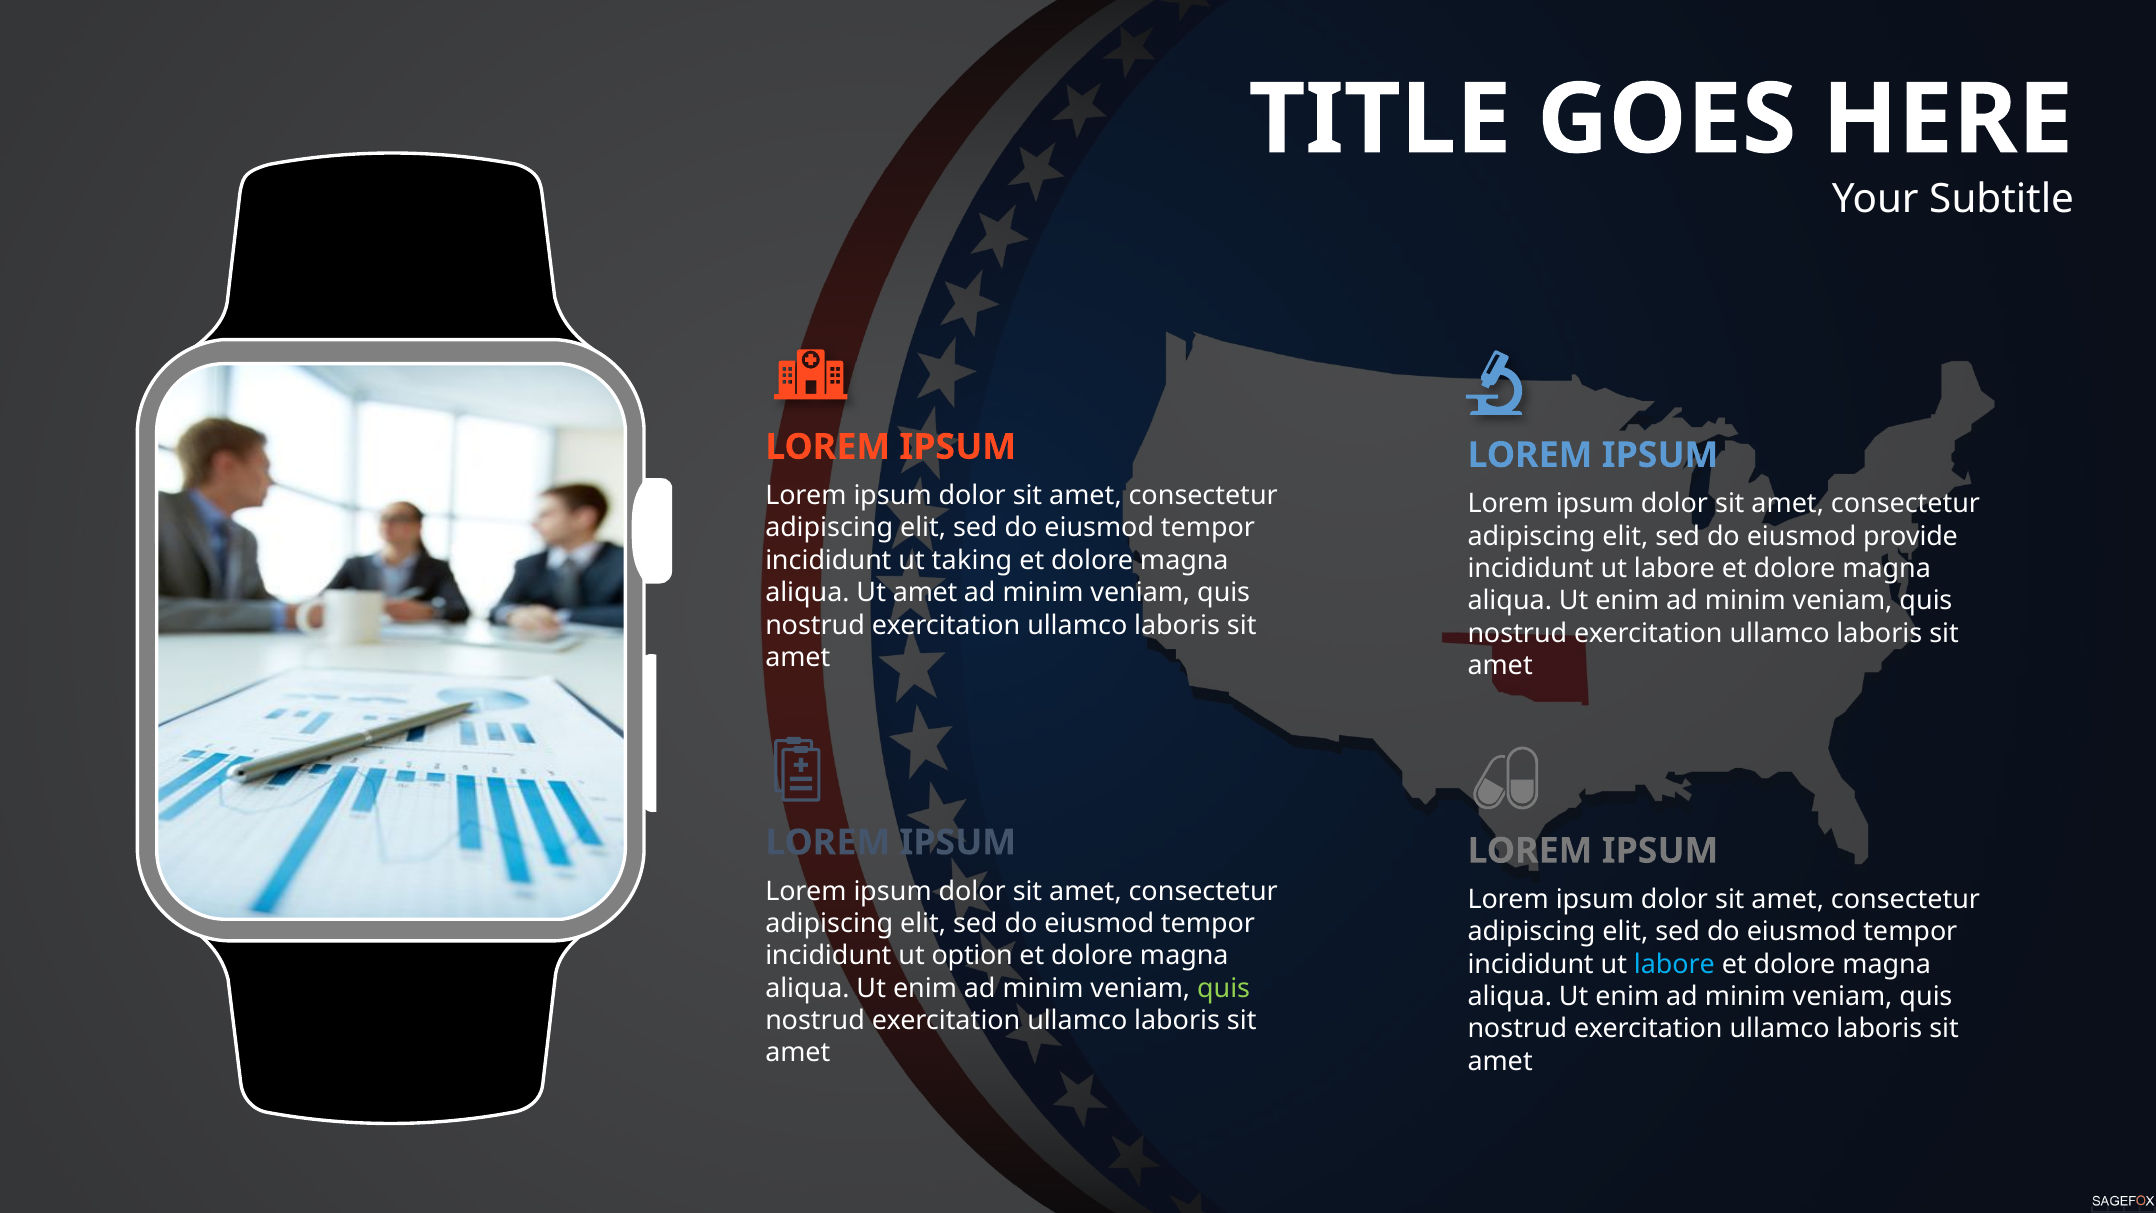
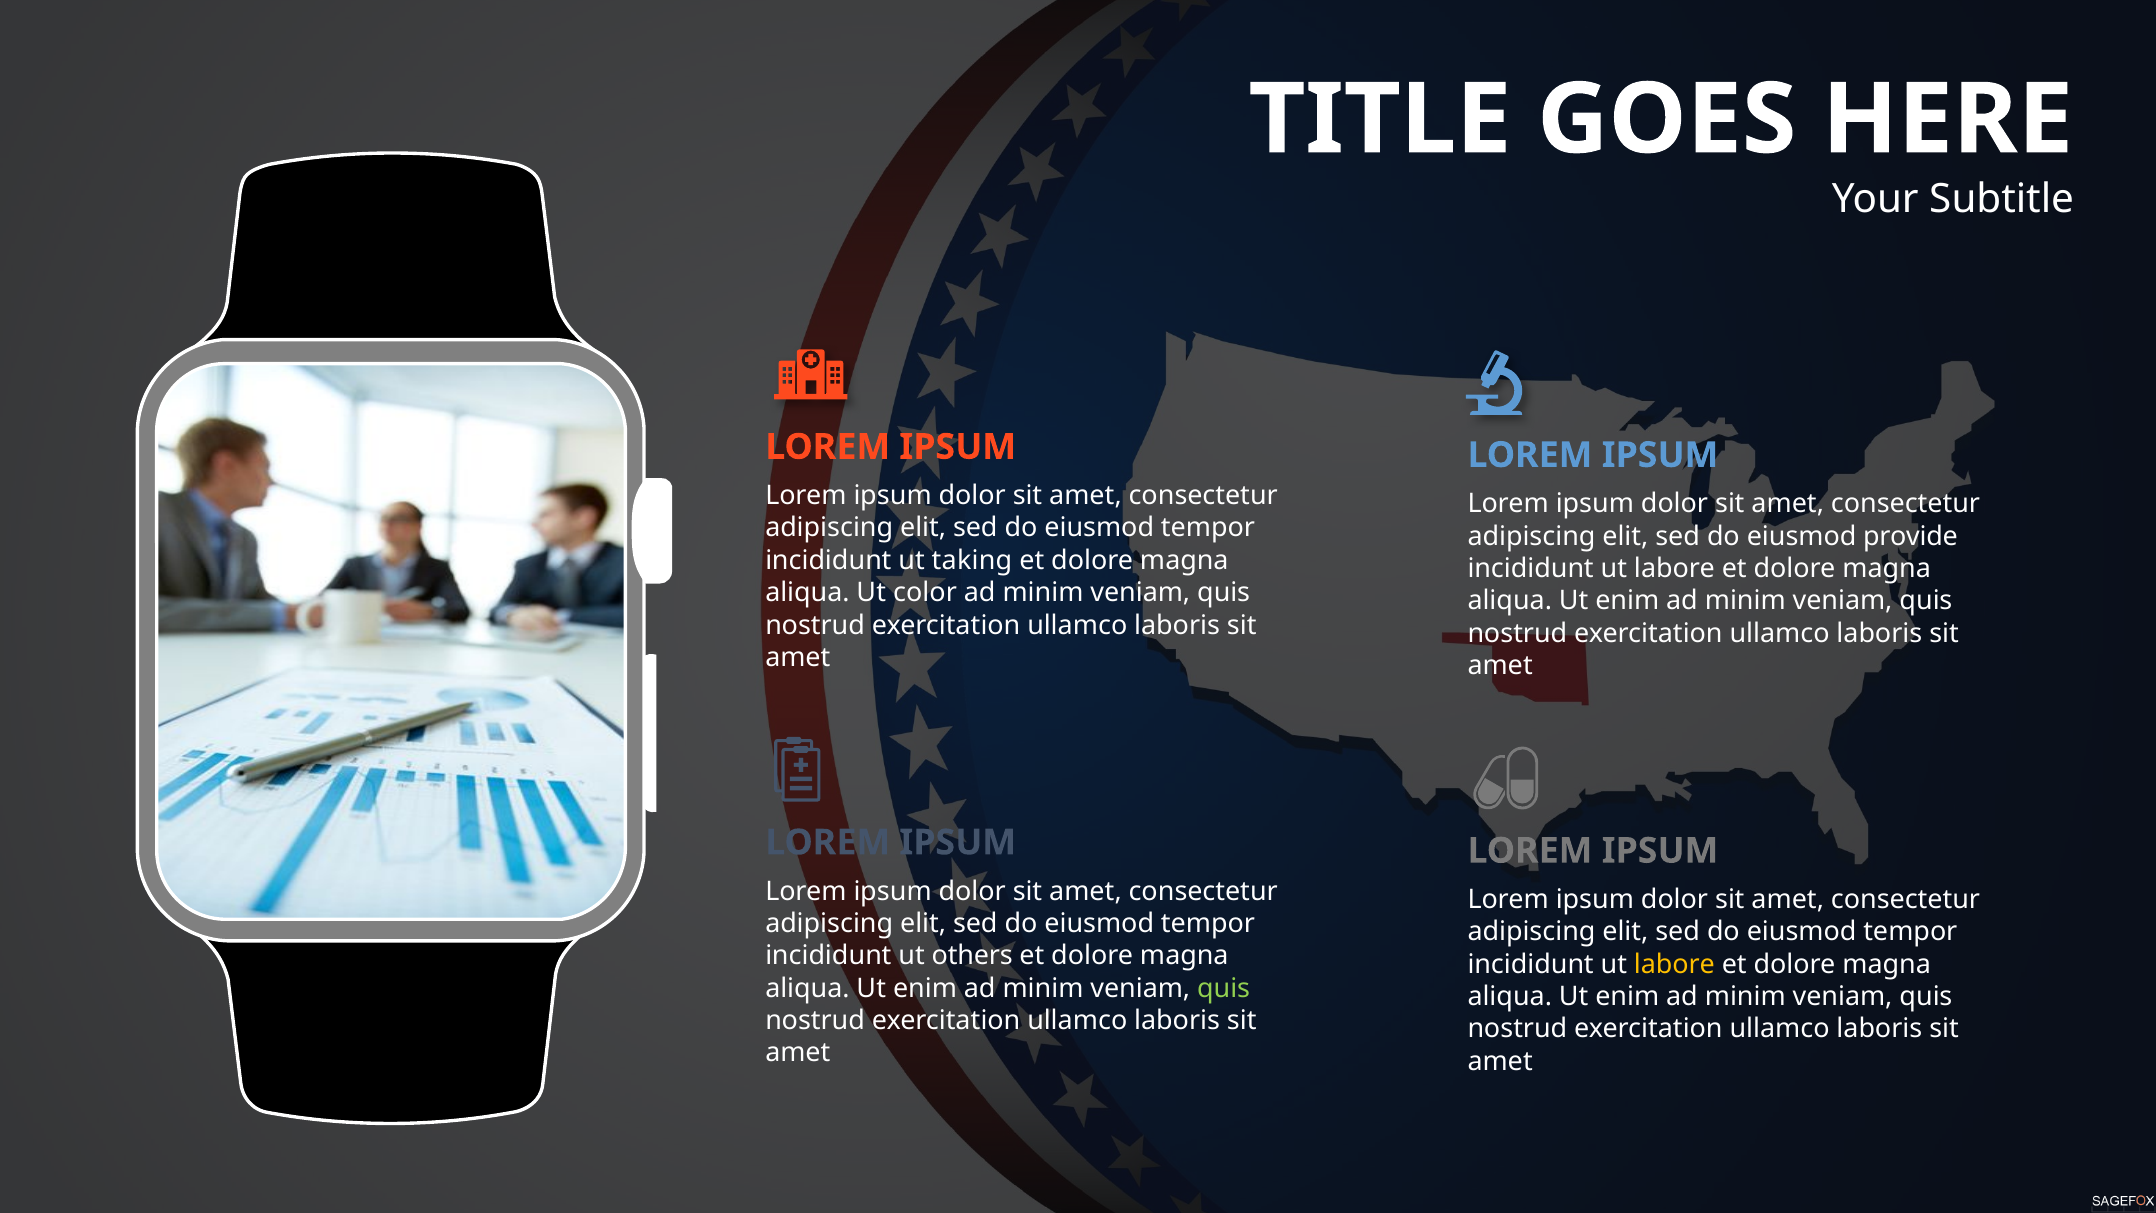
Ut amet: amet -> color (925, 593)
option: option -> others (972, 956)
labore colour: light blue -> yellow (1674, 964)
